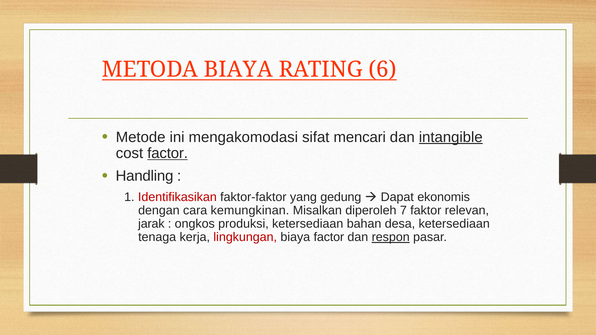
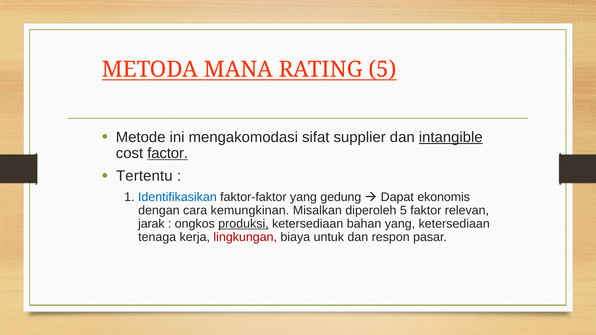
METODA BIAYA: BIAYA -> MANA (238, 70)
RATING 6: 6 -> 5 (382, 70)
mencari: mencari -> supplier (360, 137)
Handling: Handling -> Tertentu (144, 176)
Identifikasikan colour: red -> blue (177, 197)
diperoleh 7: 7 -> 5 (403, 211)
produksi underline: none -> present (243, 224)
bahan desa: desa -> yang (400, 224)
biaya factor: factor -> untuk (329, 237)
respon underline: present -> none (391, 237)
